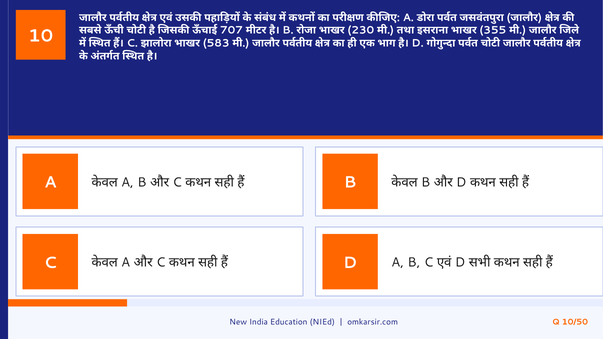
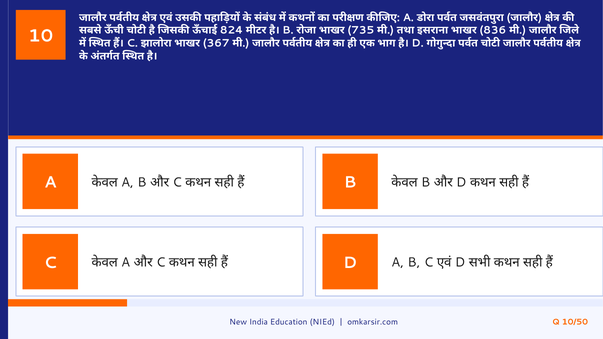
707: 707 -> 824 (232, 30)
230: 230 -> 735 (361, 30)
355: 355 -> 836 (493, 30)
583: 583 -> 367 (216, 43)
